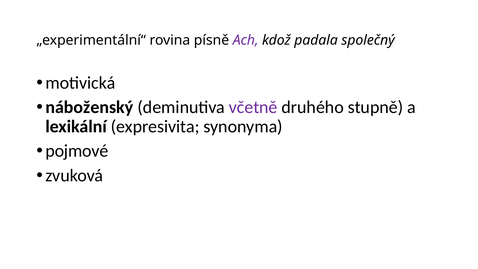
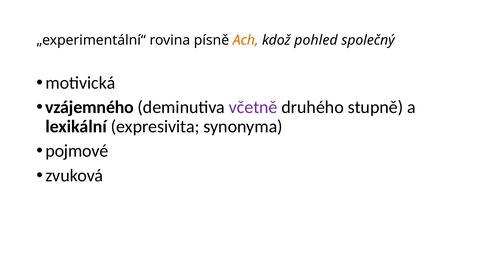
Ach colour: purple -> orange (246, 40)
padala: padala -> pohled (316, 40)
náboženský: náboženský -> vzájemného (89, 107)
